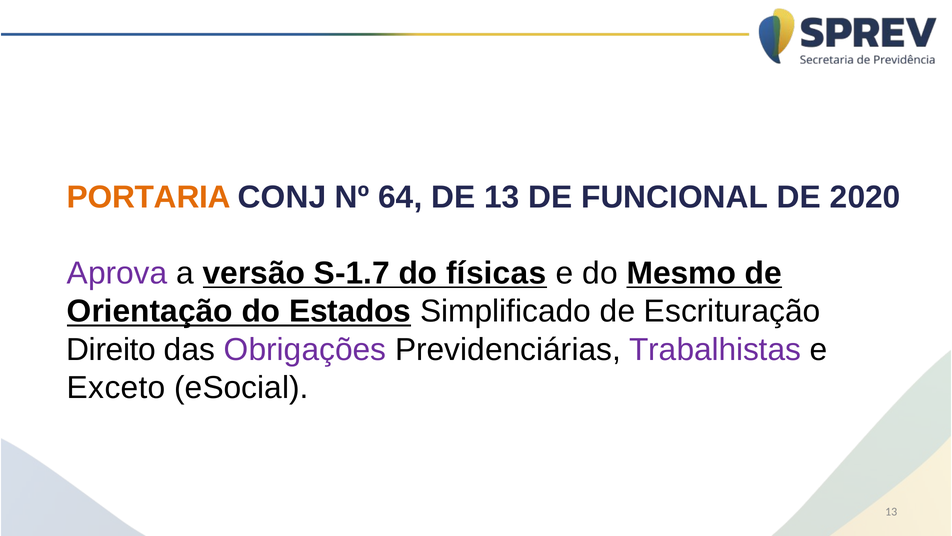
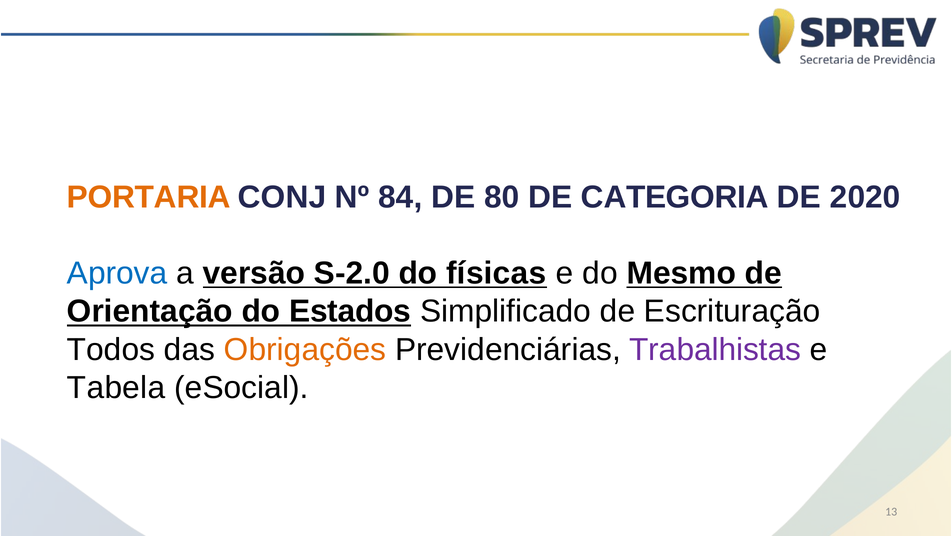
64: 64 -> 84 (400, 197)
DE 13: 13 -> 80 (502, 197)
FUNCIONAL: FUNCIONAL -> CATEGORIA (675, 197)
Aprova colour: purple -> blue (117, 273)
S-1.7: S-1.7 -> S-2.0 (352, 273)
Direito: Direito -> Todos (111, 349)
Obrigações colour: purple -> orange (305, 349)
Exceto: Exceto -> Tabela (116, 387)
